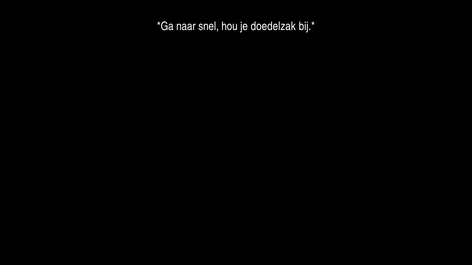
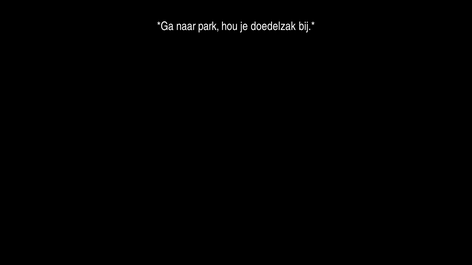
snel: snel -> park (209, 26)
